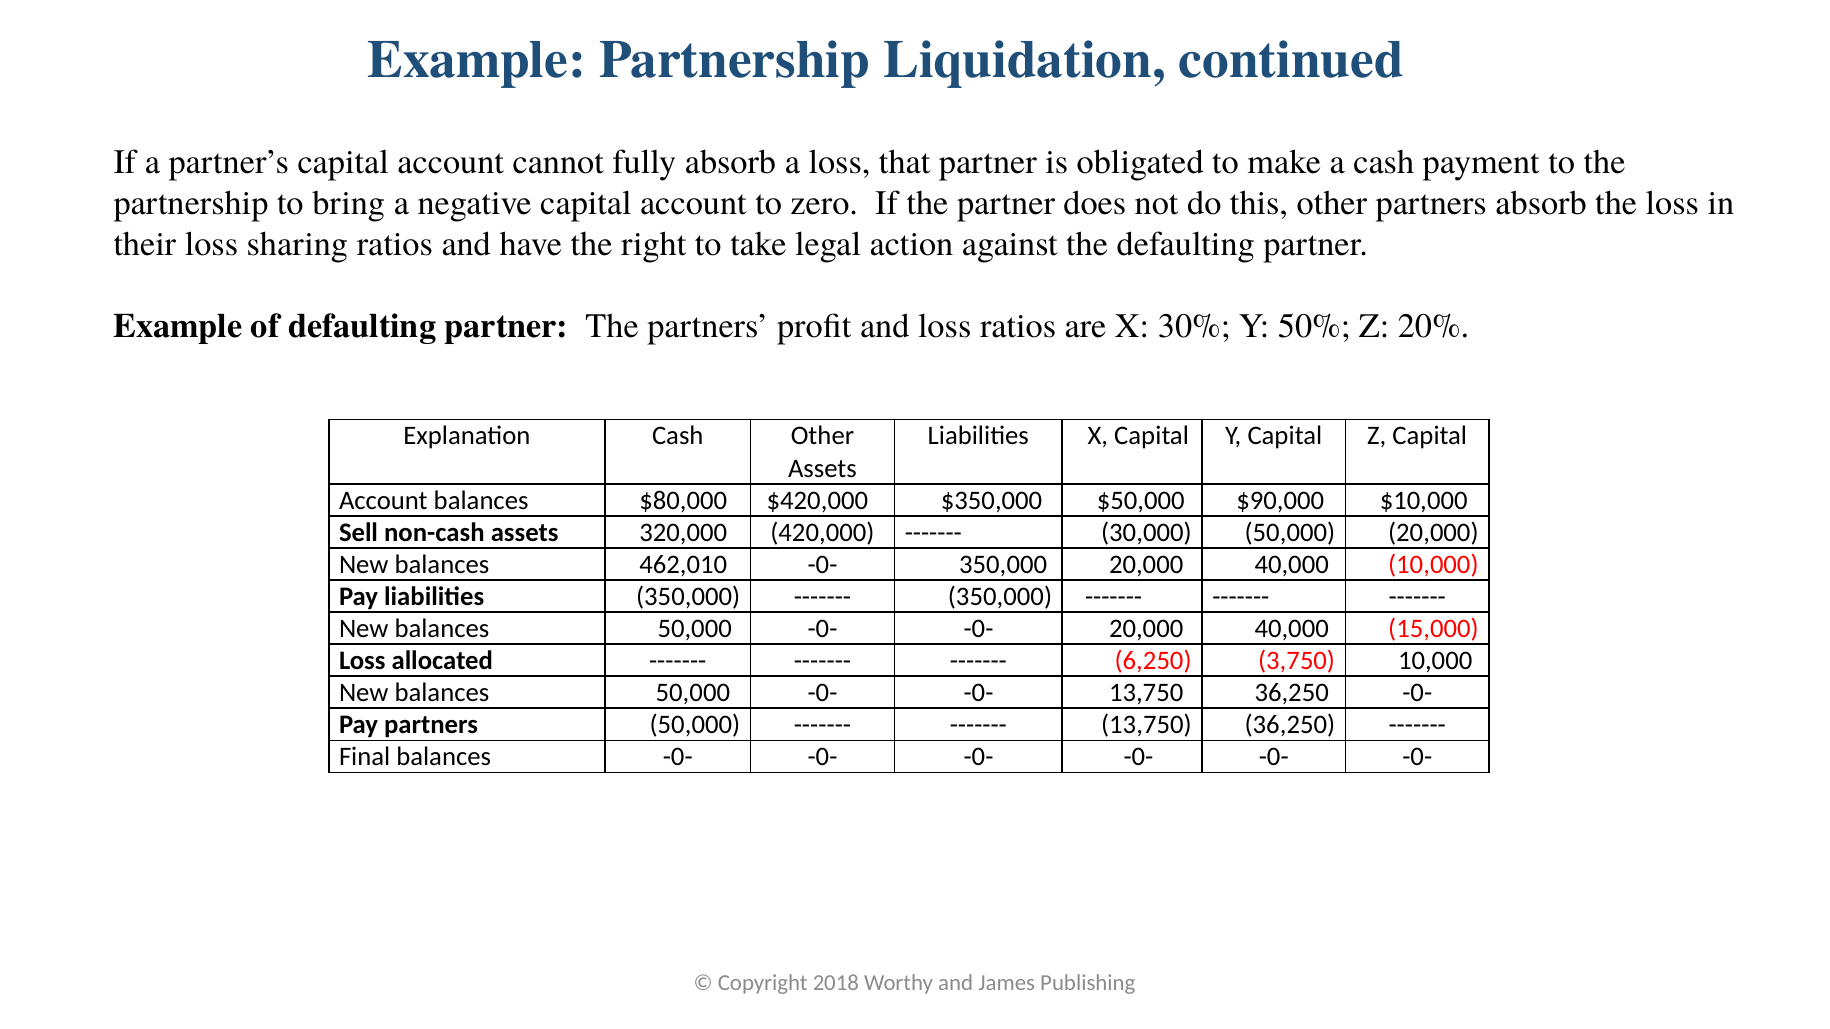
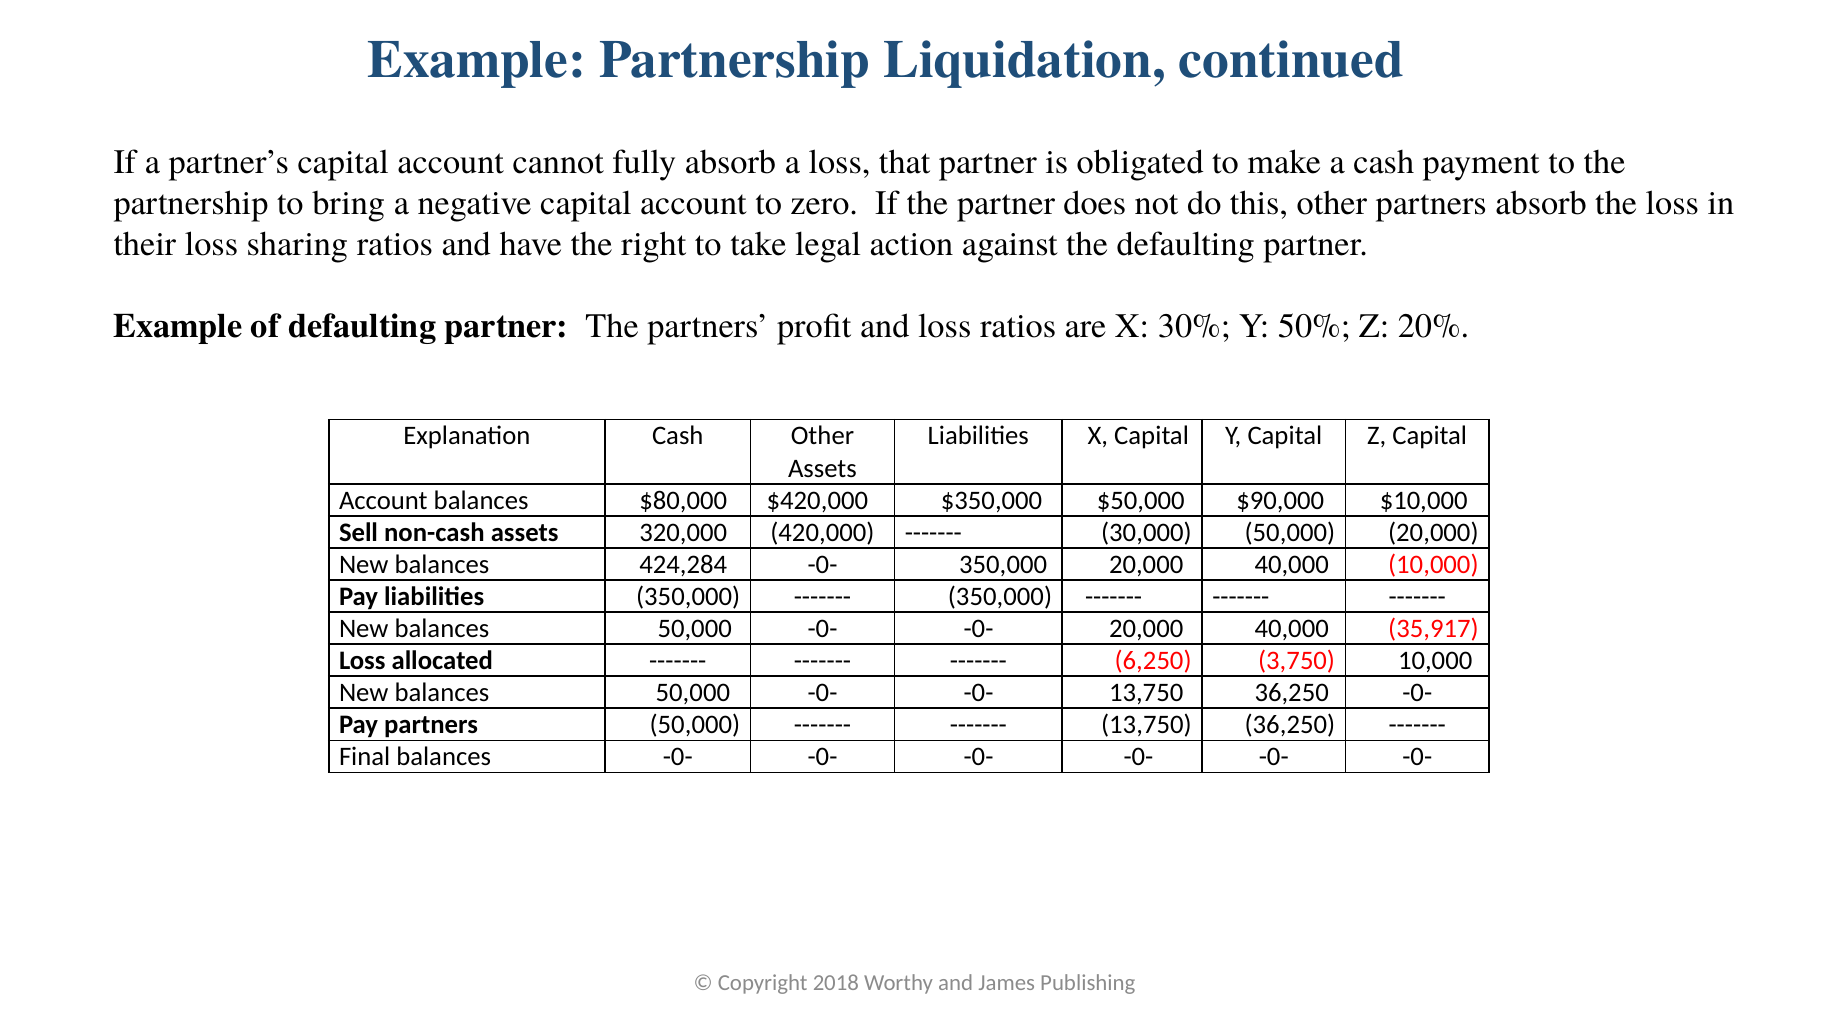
462,010: 462,010 -> 424,284 (683, 565)
15,000: 15,000 -> 35,917 (1433, 629)
